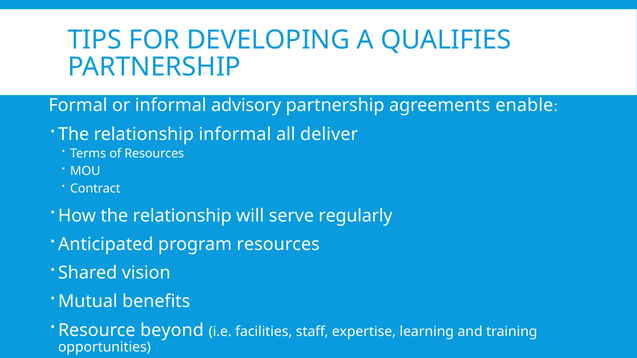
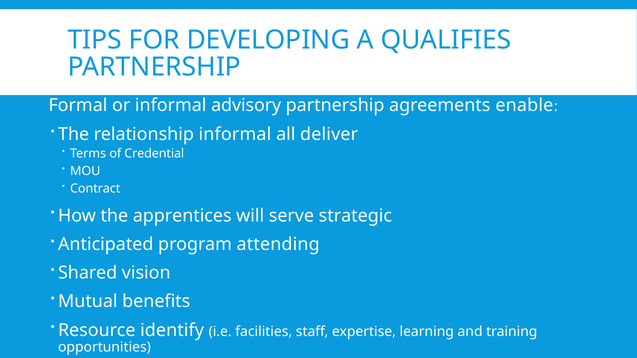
of Resources: Resources -> Credential (154, 153)
How the relationship: relationship -> apprentices (182, 216)
regularly: regularly -> strategic (355, 216)
program resources: resources -> attending (278, 244)
beyond: beyond -> identify (172, 330)
